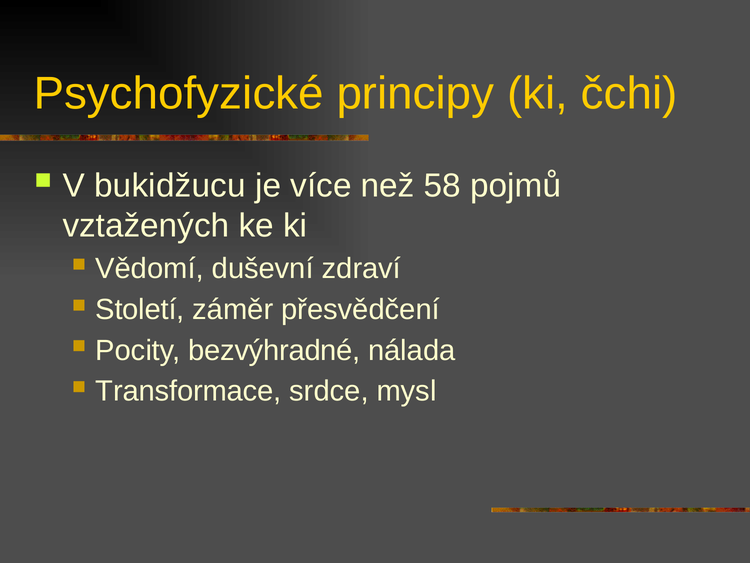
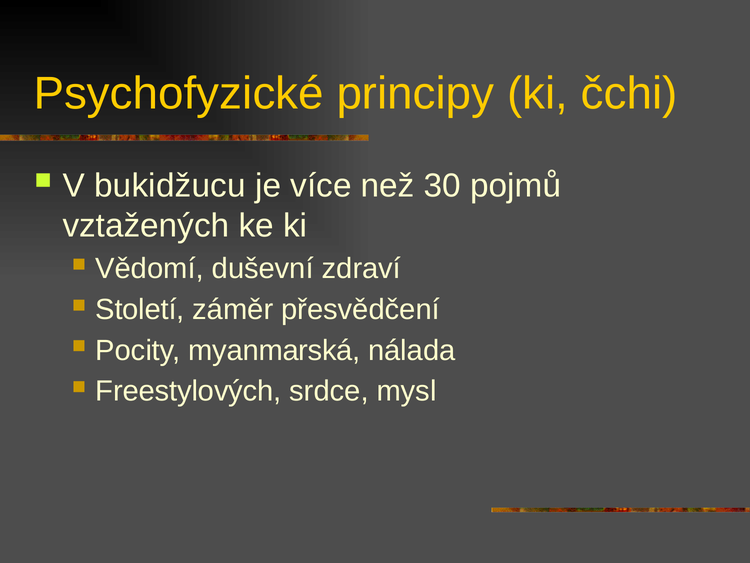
58: 58 -> 30 (442, 185)
bezvýhradné: bezvýhradné -> myanmarská (274, 350)
Transformace: Transformace -> Freestylových (188, 391)
